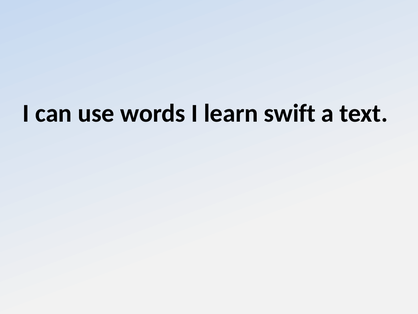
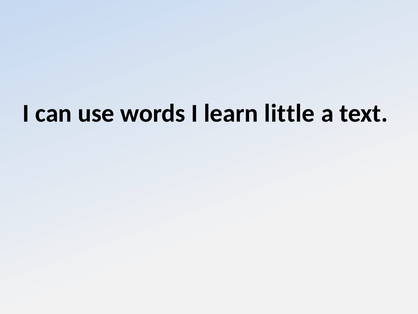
swift: swift -> little (290, 113)
